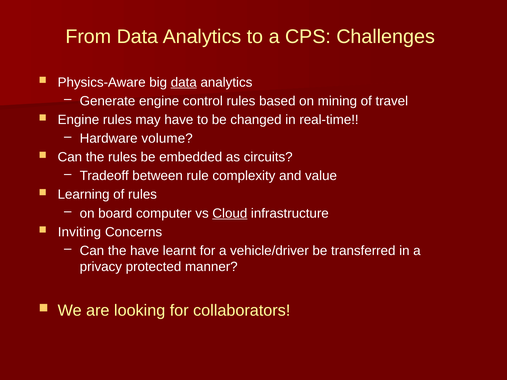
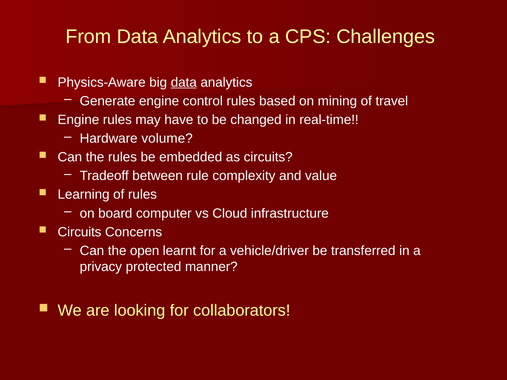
Cloud underline: present -> none (230, 213)
Inviting: Inviting -> Circuits (80, 232)
the have: have -> open (145, 251)
